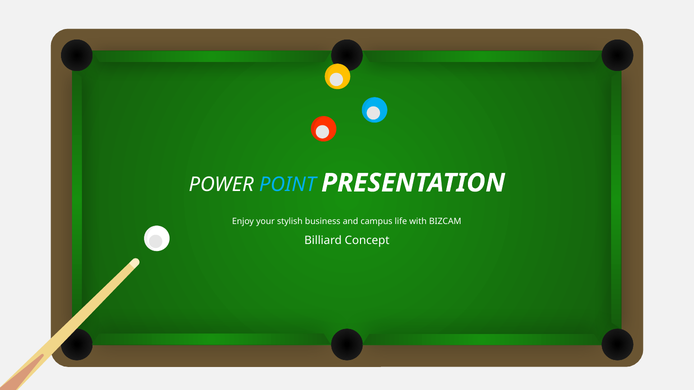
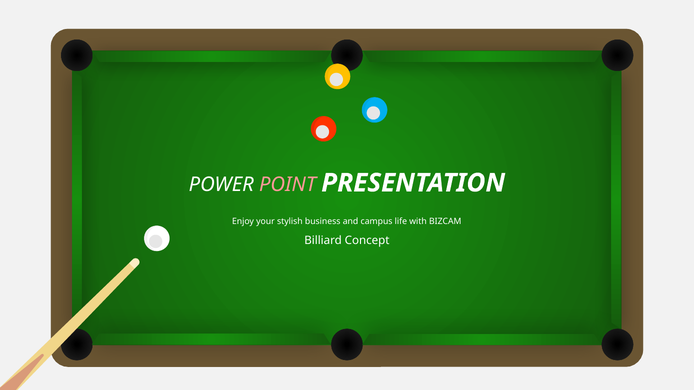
POINT colour: light blue -> pink (288, 185)
